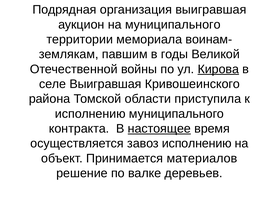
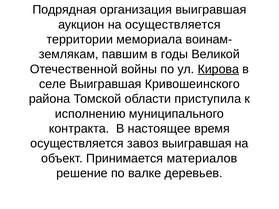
на муниципального: муниципального -> осуществляется (173, 25)
настоящее underline: present -> none (159, 129)
завоз исполнению: исполнению -> выигравшая (197, 144)
